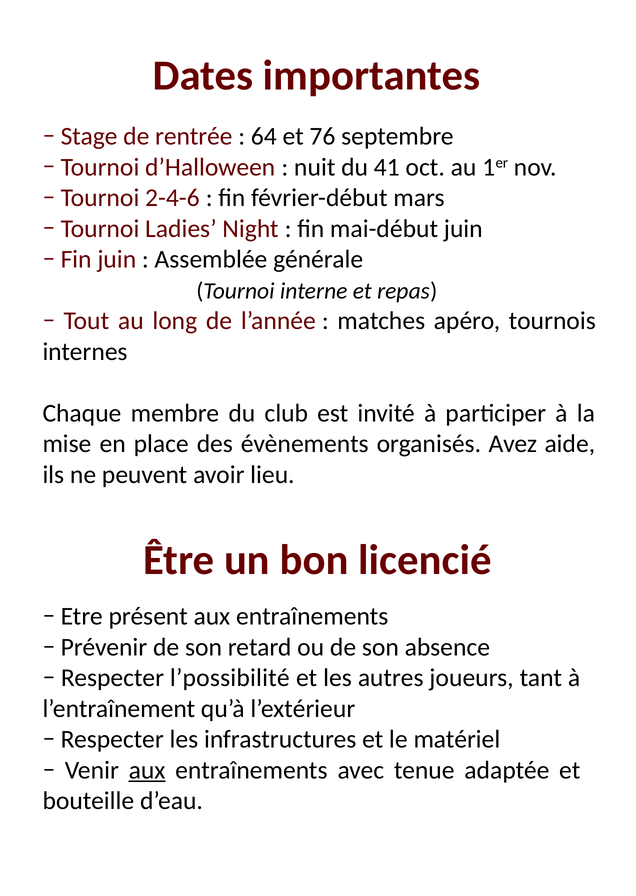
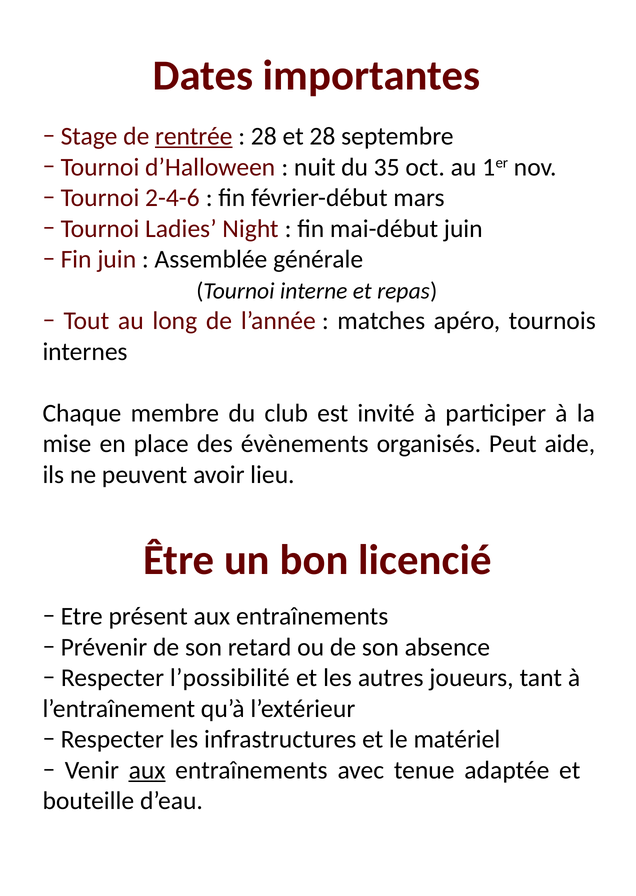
rentrée underline: none -> present (194, 136)
64: 64 -> 28 (264, 136)
et 76: 76 -> 28 (322, 136)
41: 41 -> 35 (387, 167)
Avez: Avez -> Peut (513, 444)
